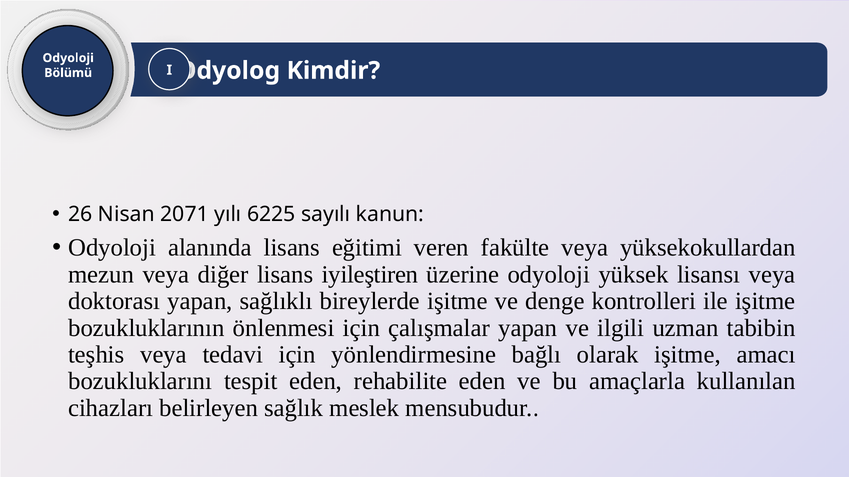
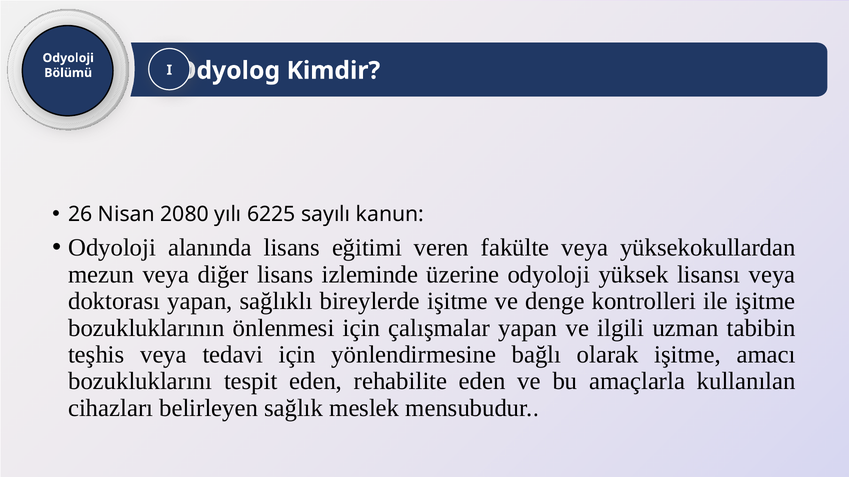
2071: 2071 -> 2080 (185, 214)
iyileştiren: iyileştiren -> izleminde (370, 275)
